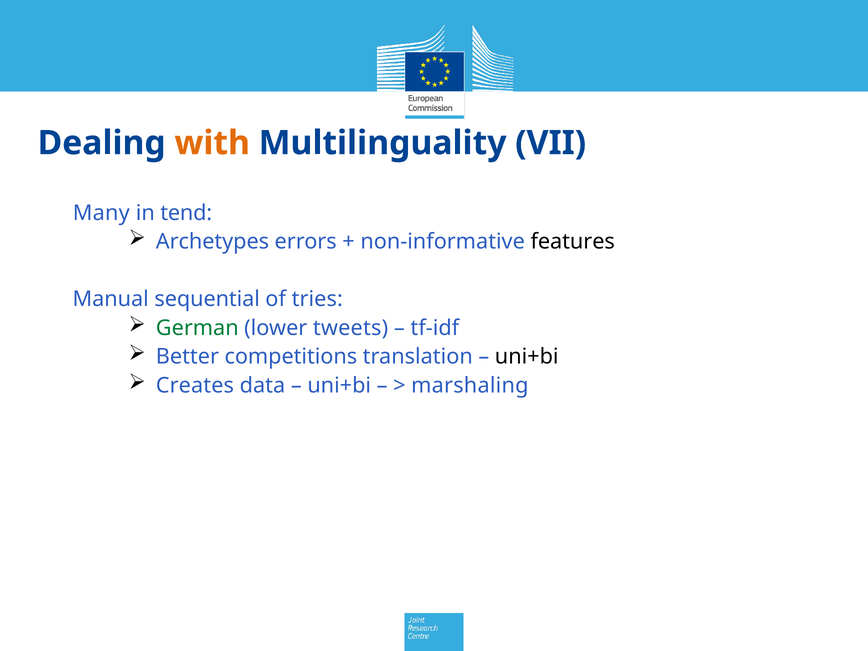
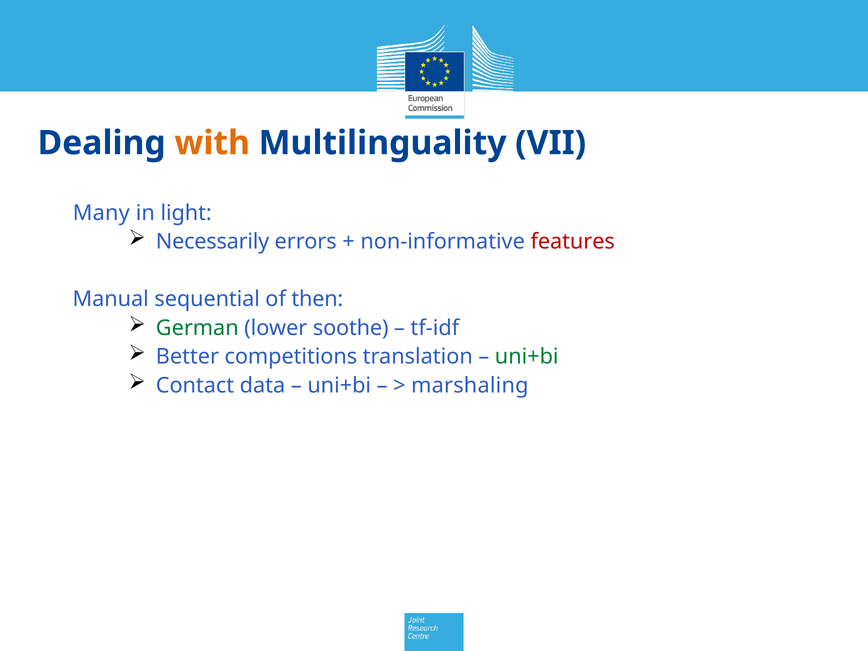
tend: tend -> light (186, 213)
Archetypes: Archetypes -> Necessarily (213, 242)
features colour: black -> red (573, 242)
tries: tries -> then (317, 299)
tweets: tweets -> soothe (351, 328)
uni+bi colour: black -> green (527, 357)
Creates: Creates -> Contact (195, 386)
